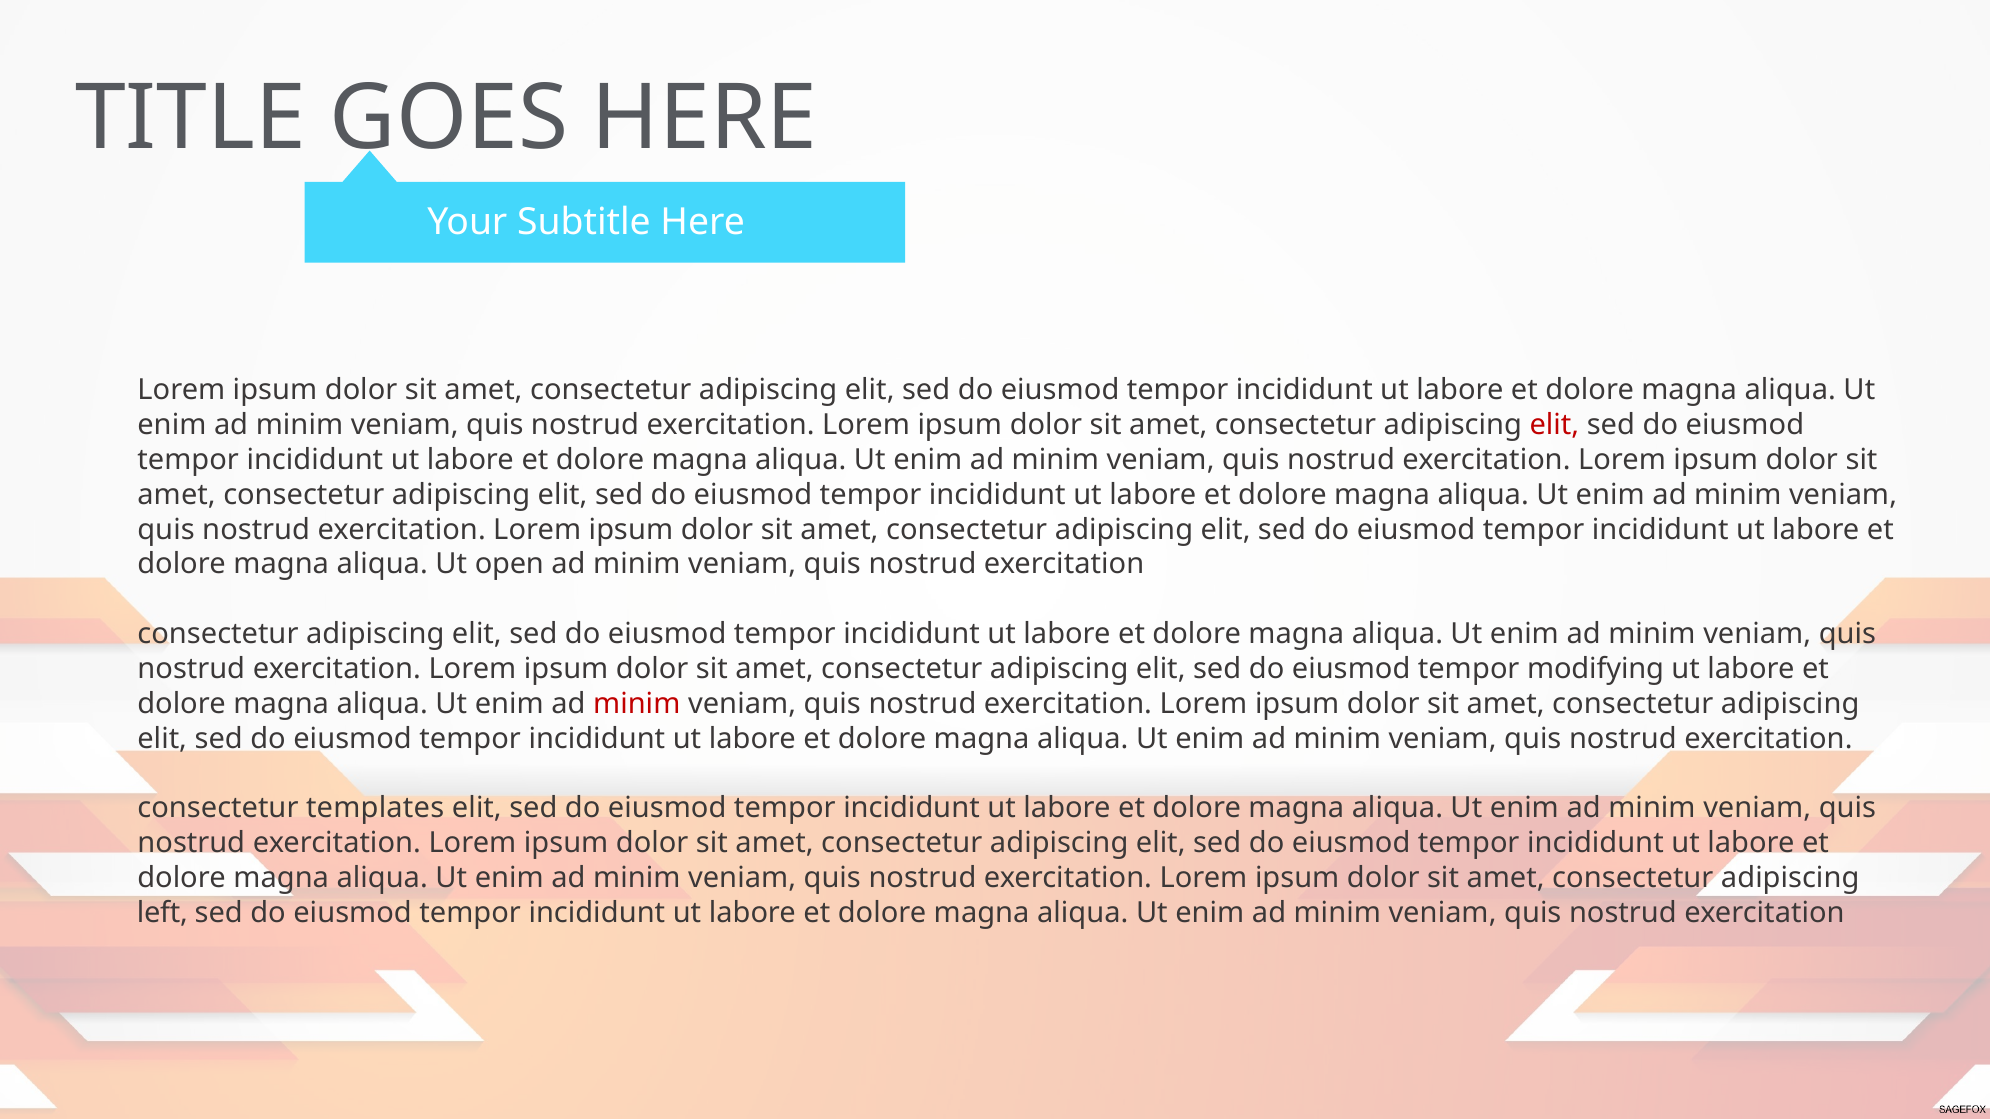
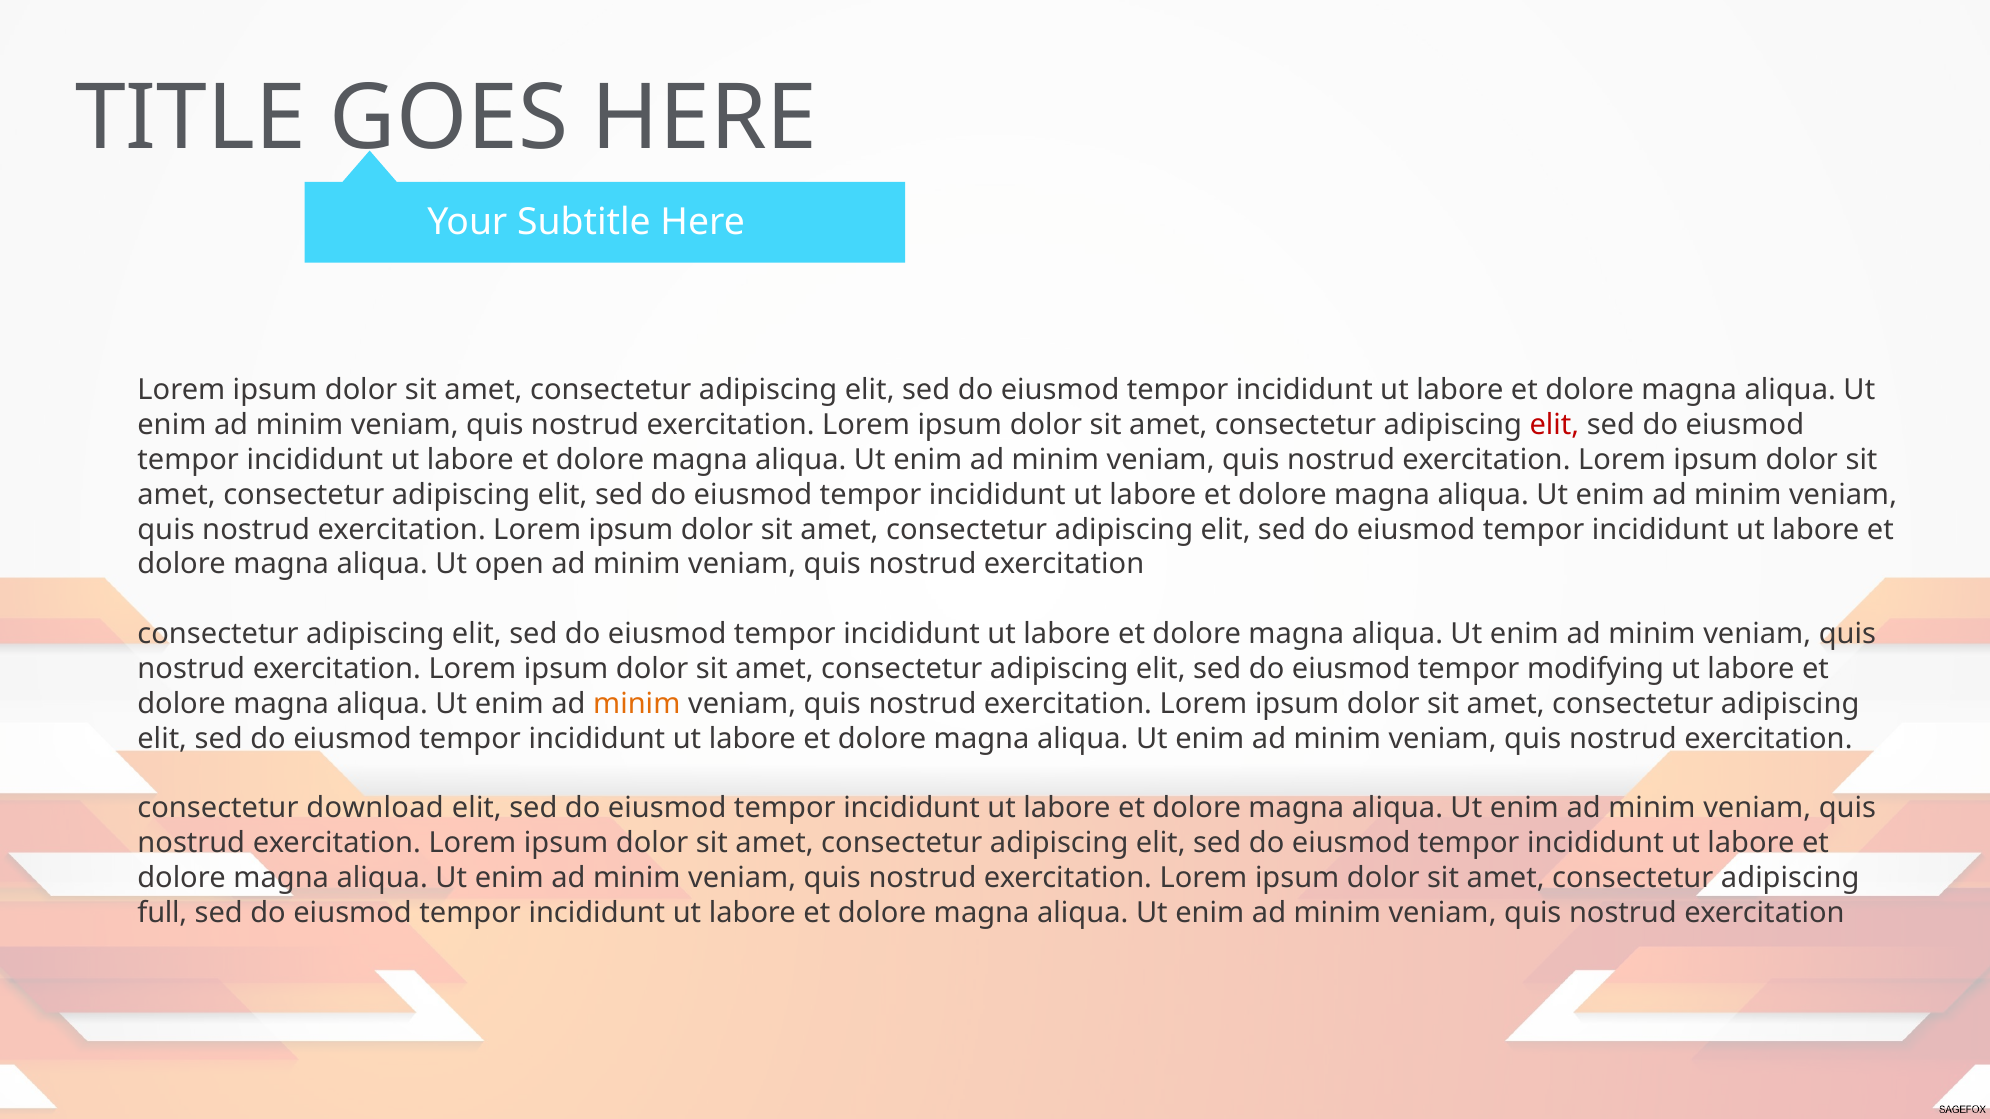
minim colour: red -> orange (637, 704)
templates: templates -> download (375, 808)
left: left -> full (162, 913)
